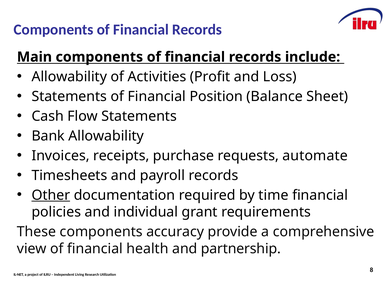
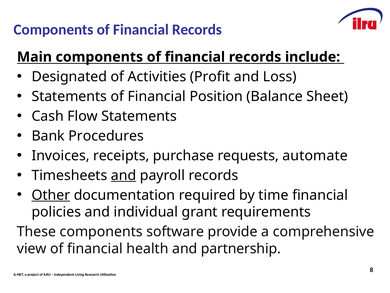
Allowability: Allowability -> Designated (69, 77)
Bank Allowability: Allowability -> Procedures (106, 136)
and underline: none -> present (124, 175)
accuracy: accuracy -> software (175, 231)
